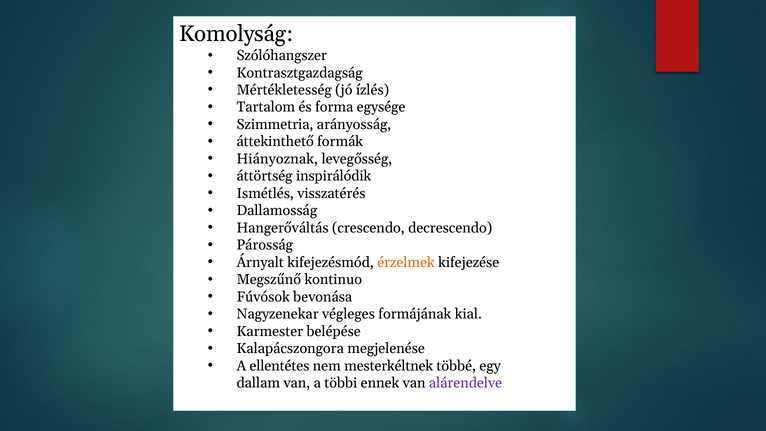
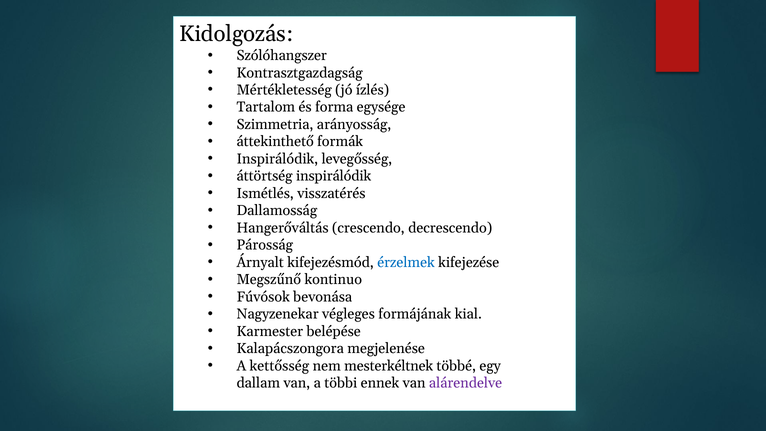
Komolyság: Komolyság -> Kidolgozás (236, 34)
Hiányoznak: Hiányoznak -> Inspirálódik (277, 159)
érzelmek colour: orange -> blue (406, 262)
ellentétes: ellentétes -> kettősség (279, 366)
